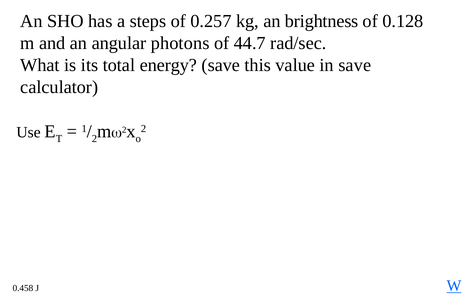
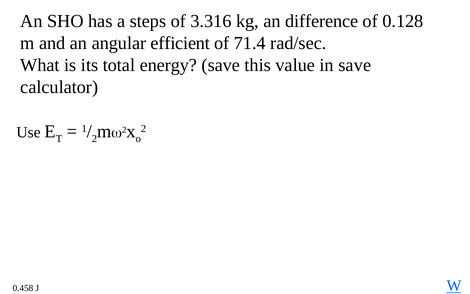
0.257: 0.257 -> 3.316 (211, 21)
brightness: brightness -> difference (322, 21)
photons: photons -> efficient (180, 43)
44.7: 44.7 -> 71.4 (250, 43)
